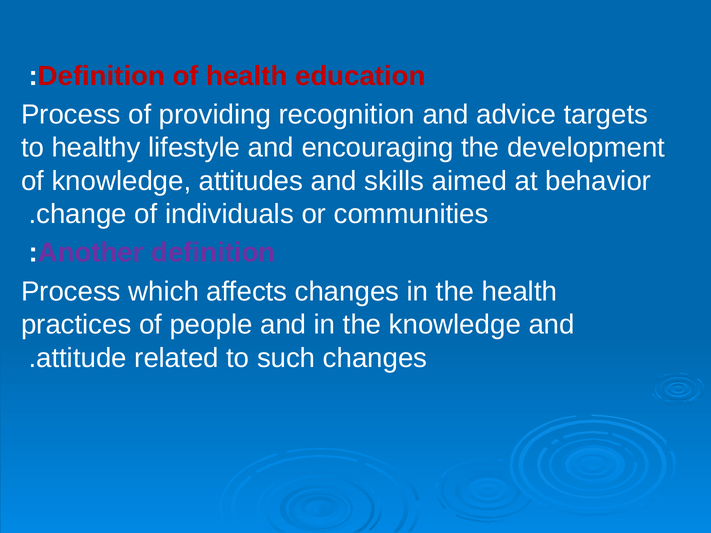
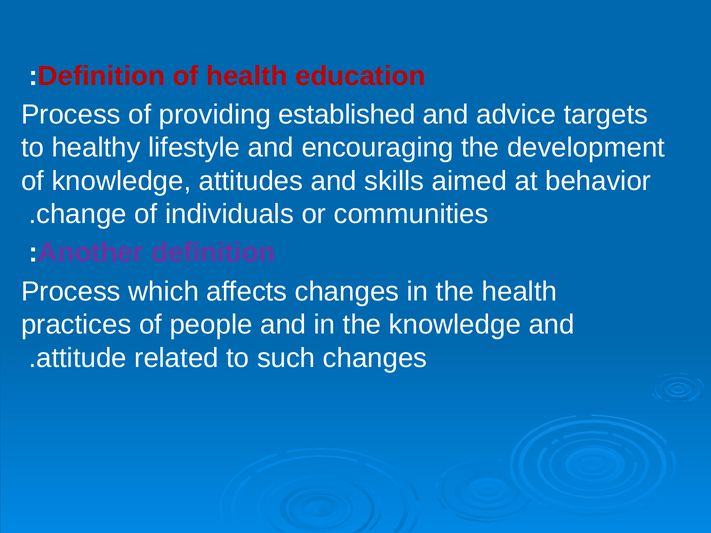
recognition: recognition -> established (347, 115)
